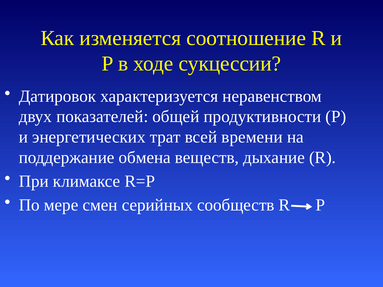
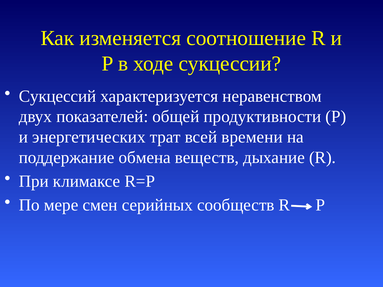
Датировок: Датировок -> Сукцессий (58, 96)
